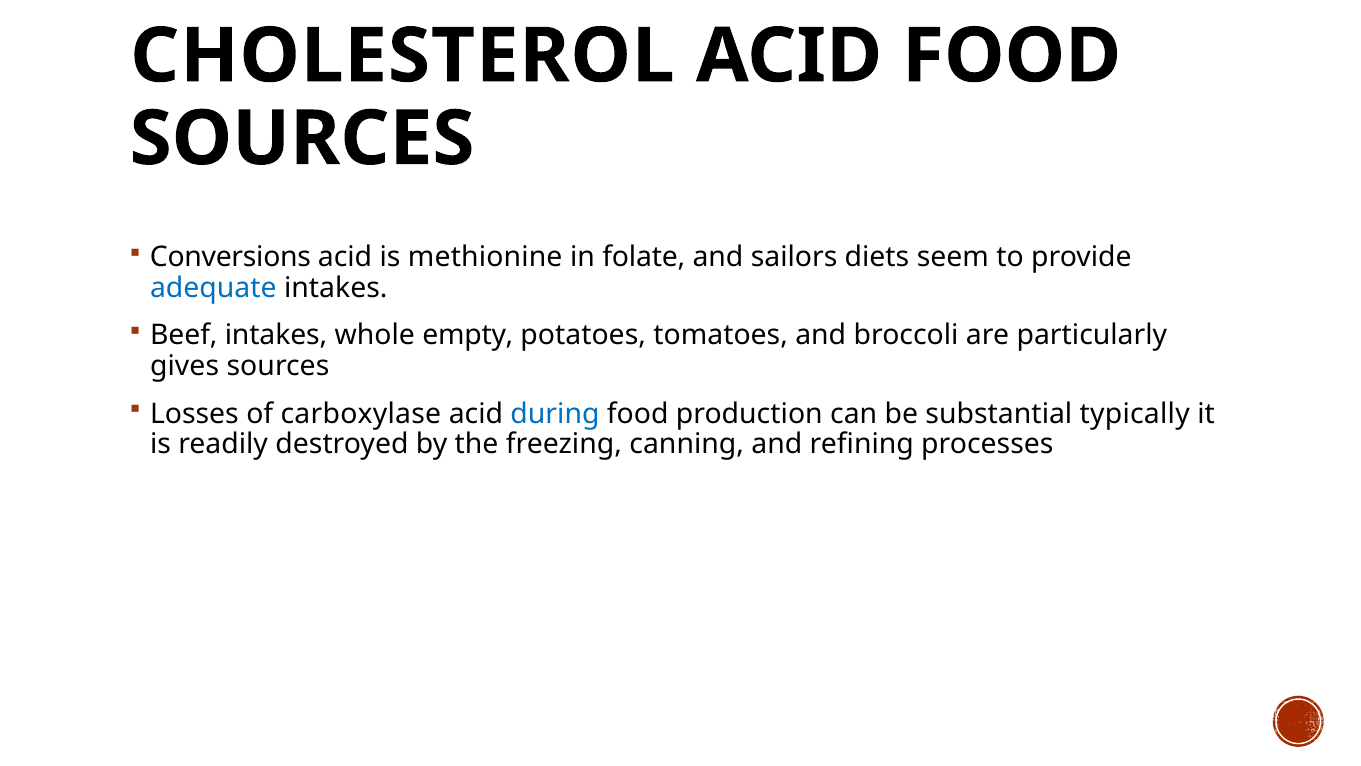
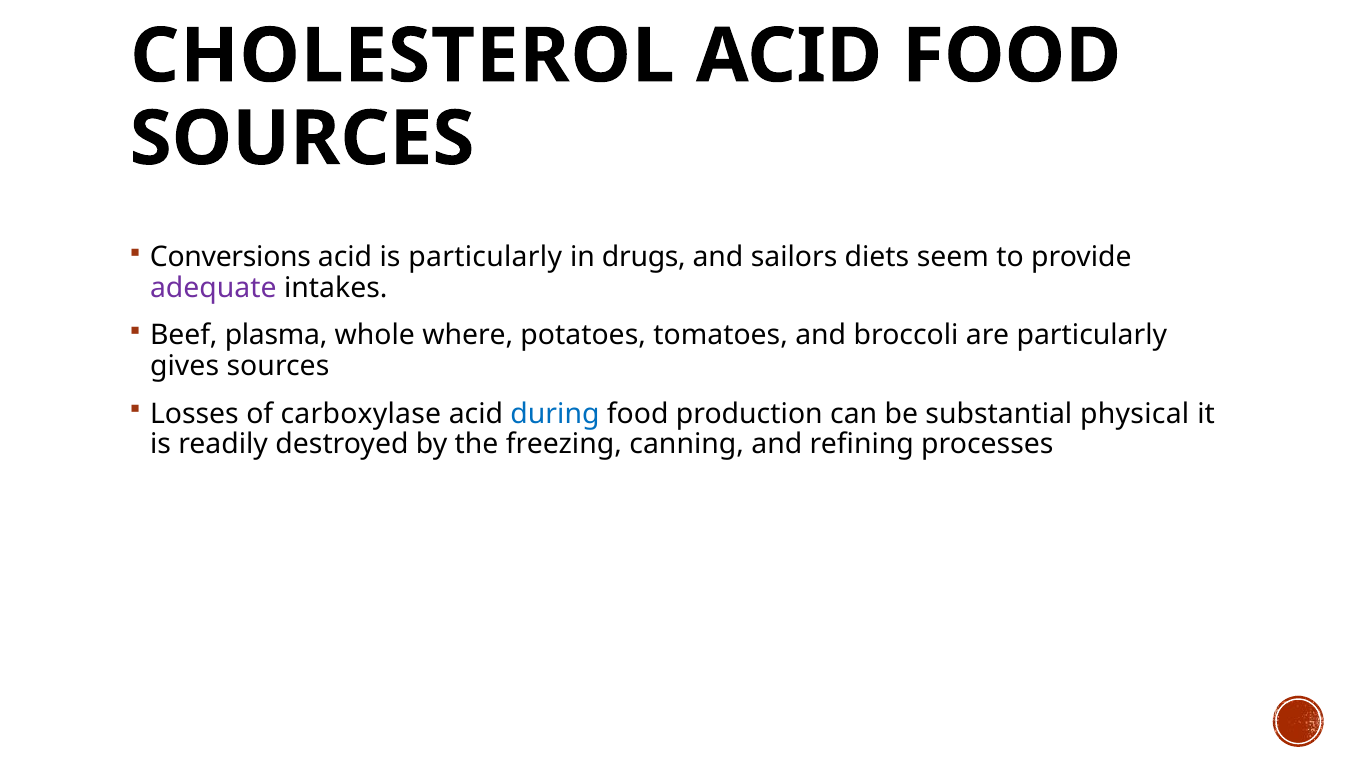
is methionine: methionine -> particularly (485, 257)
folate: folate -> drugs (644, 257)
adequate colour: blue -> purple (213, 288)
Beef intakes: intakes -> plasma (276, 335)
empty: empty -> where (468, 335)
typically: typically -> physical (1135, 414)
